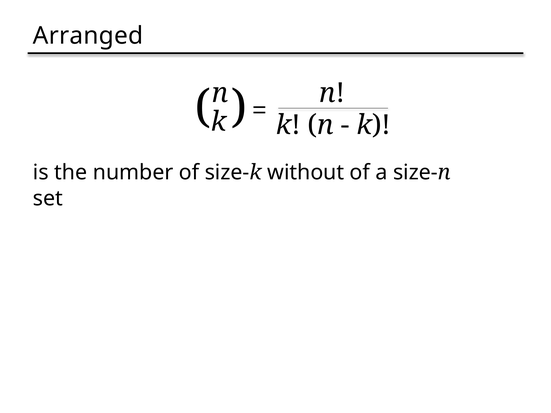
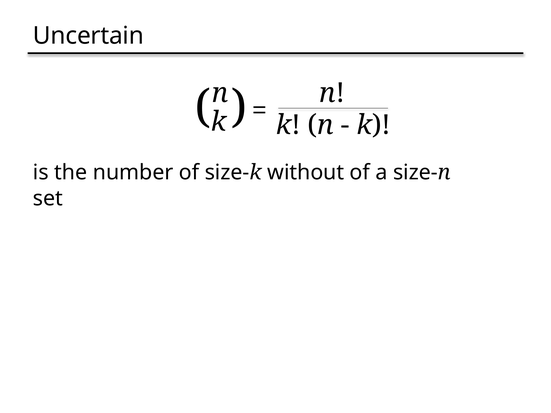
Arranged: Arranged -> Uncertain (88, 36)
